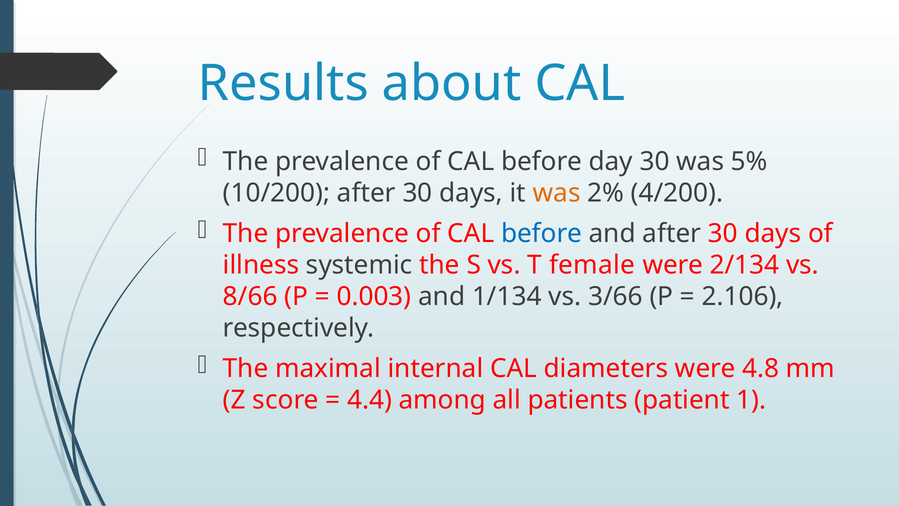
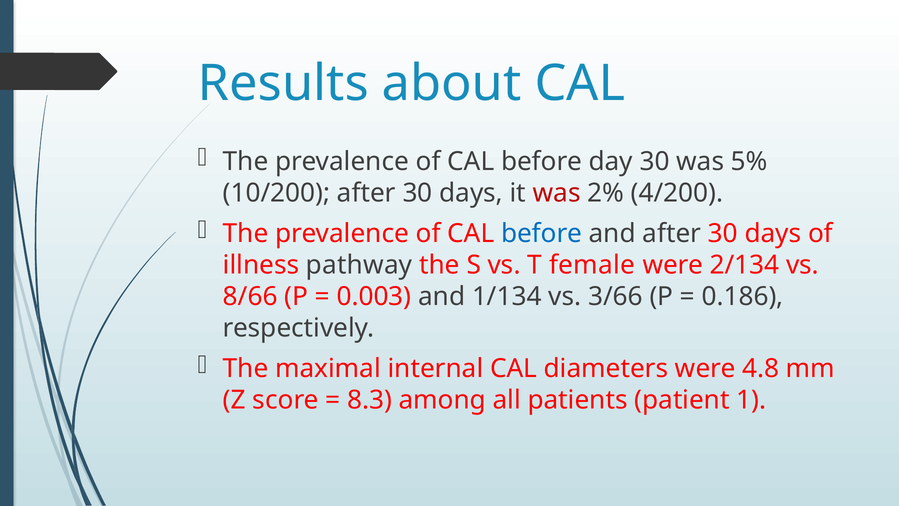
was colour: orange -> red (557, 193)
systemic: systemic -> pathway (359, 265)
2.106: 2.106 -> 0.186 (743, 296)
4.4: 4.4 -> 8.3 (369, 400)
